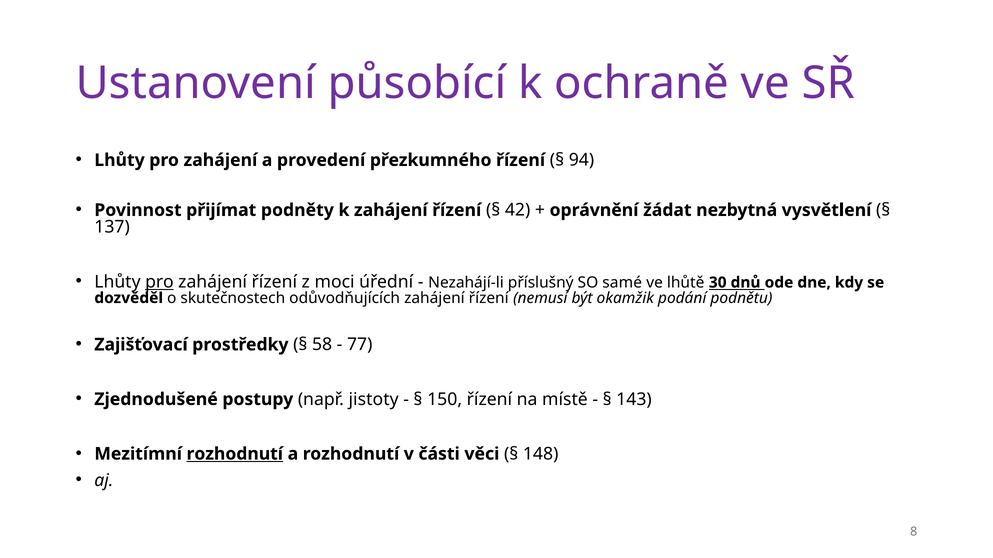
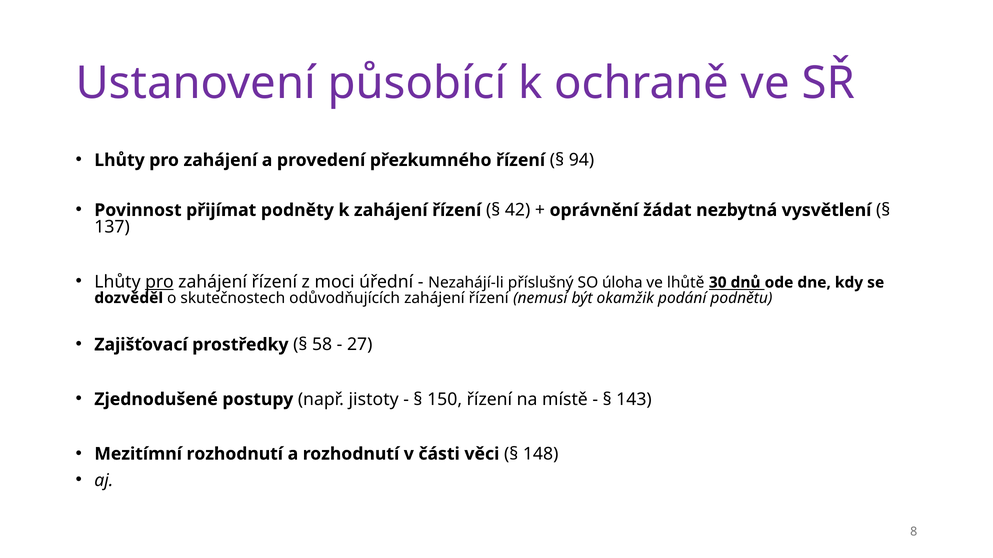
samé: samé -> úloha (622, 283)
77: 77 -> 27 (360, 345)
rozhodnutí underline: present -> none (235, 454)
